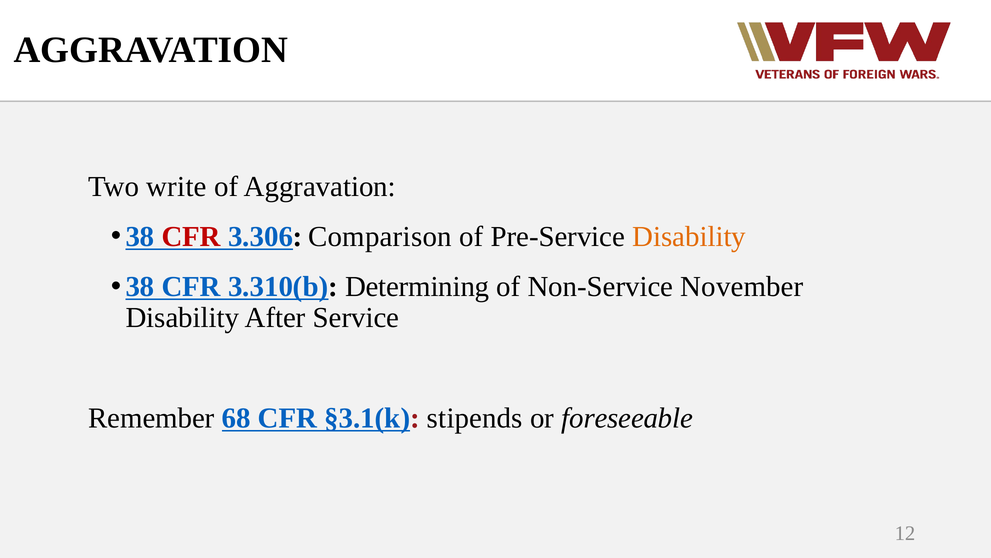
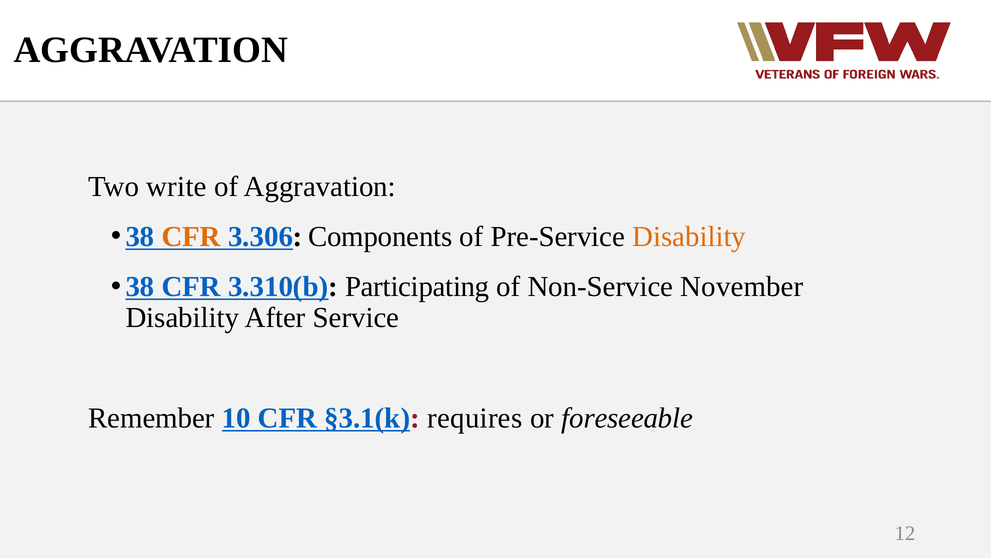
CFR colour: red -> orange (191, 236)
Comparison: Comparison -> Components (380, 236)
Determining: Determining -> Participating (417, 286)
68: 68 -> 10 (236, 418)
stipends: stipends -> requires (475, 418)
